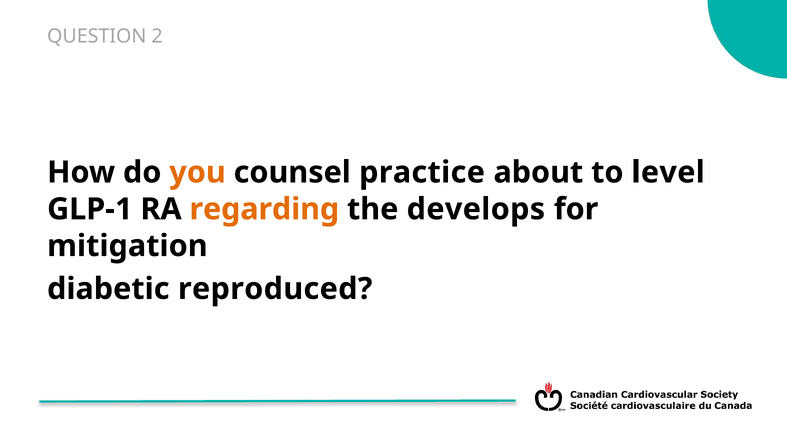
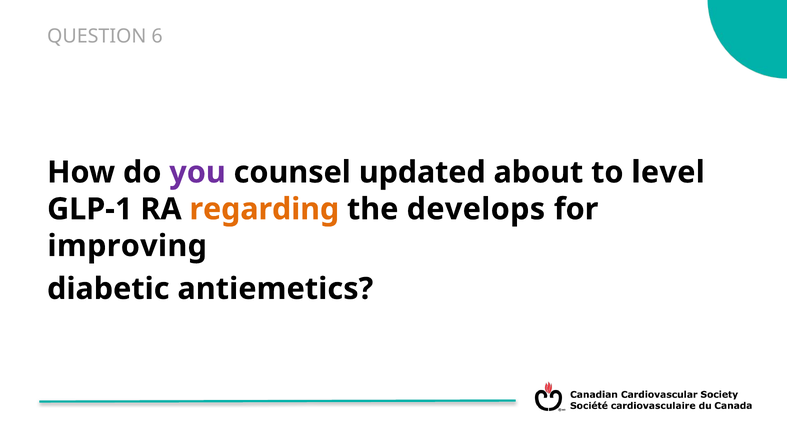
2: 2 -> 6 (157, 36)
you colour: orange -> purple (198, 172)
practice: practice -> updated (422, 172)
mitigation: mitigation -> improving (127, 246)
reproduced: reproduced -> antiemetics (275, 289)
